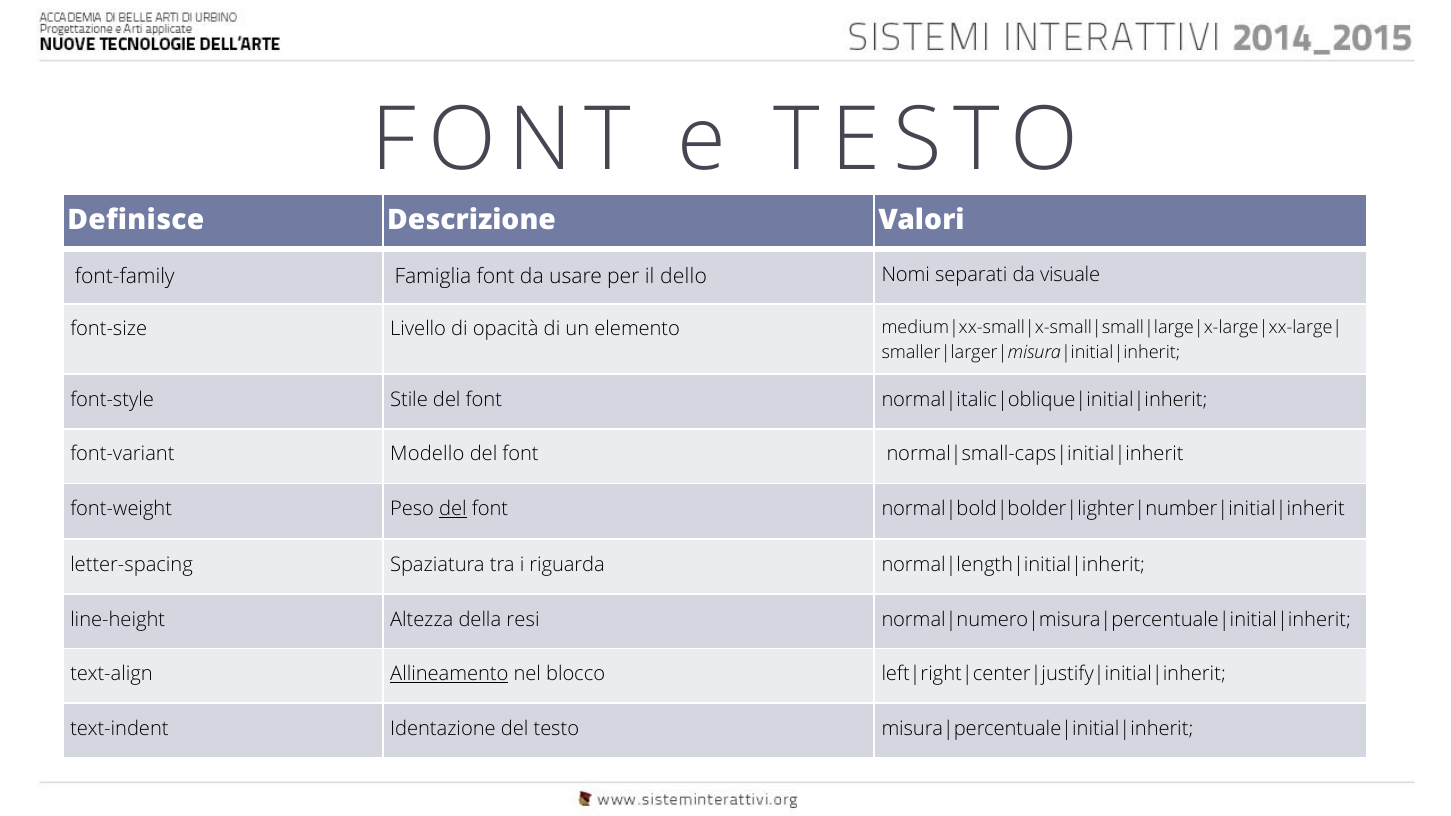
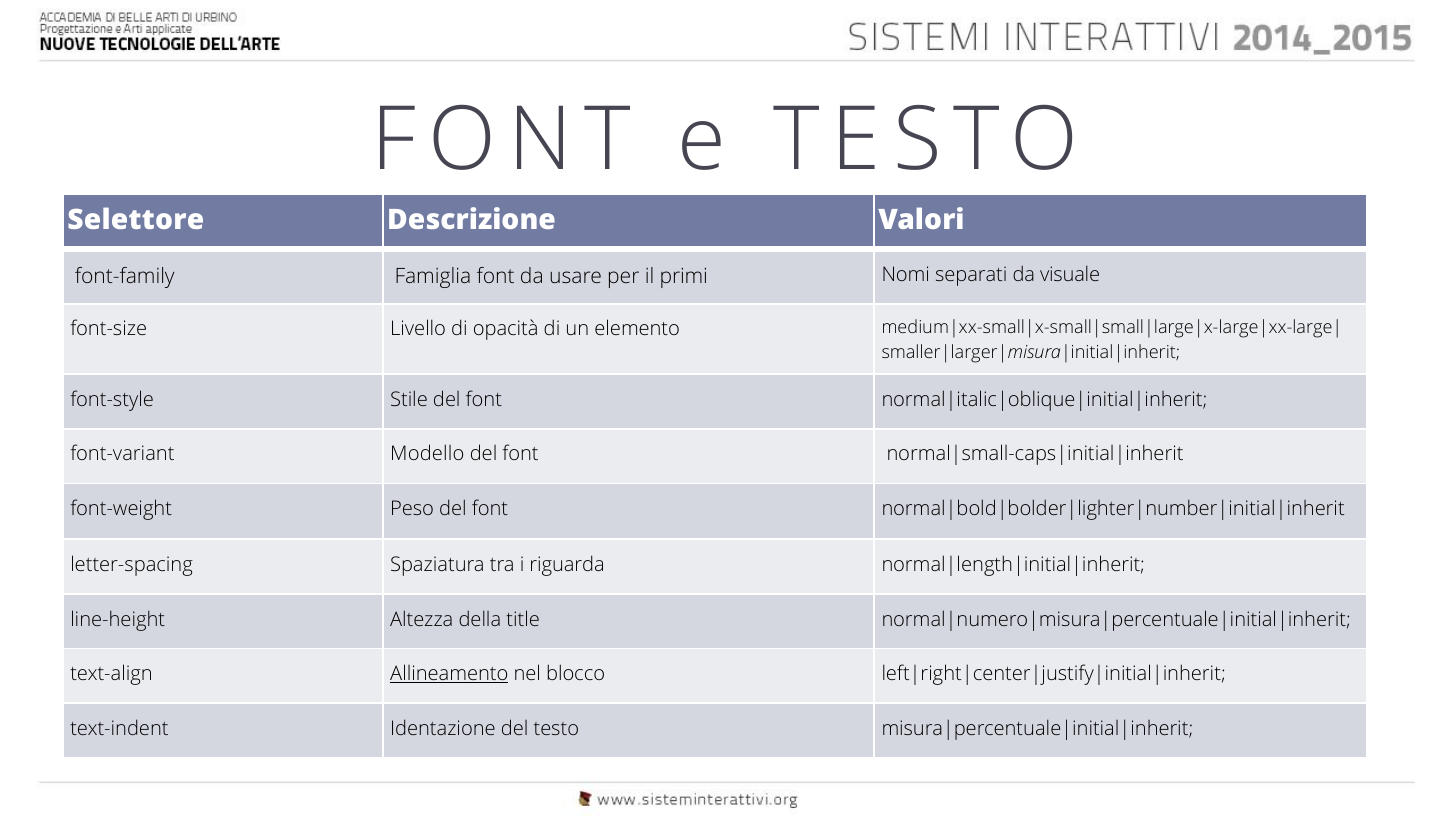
Definisce: Definisce -> Selettore (136, 220)
dello: dello -> primi (684, 277)
del underline: present -> none (453, 509)
resi: resi -> title (523, 620)
